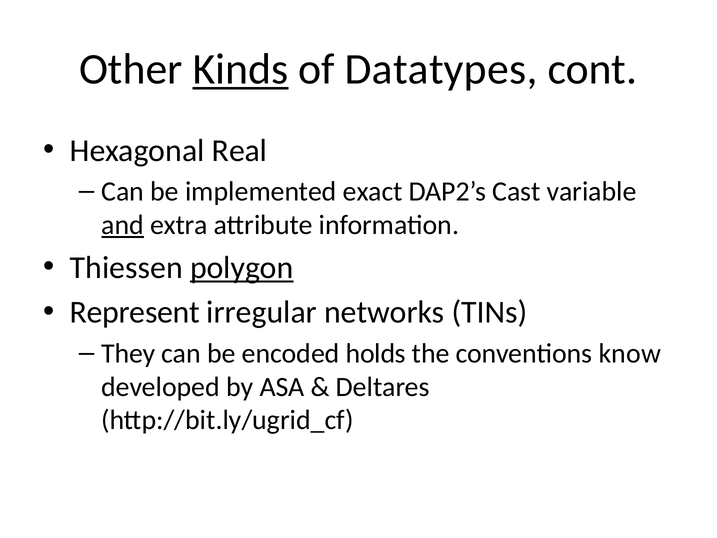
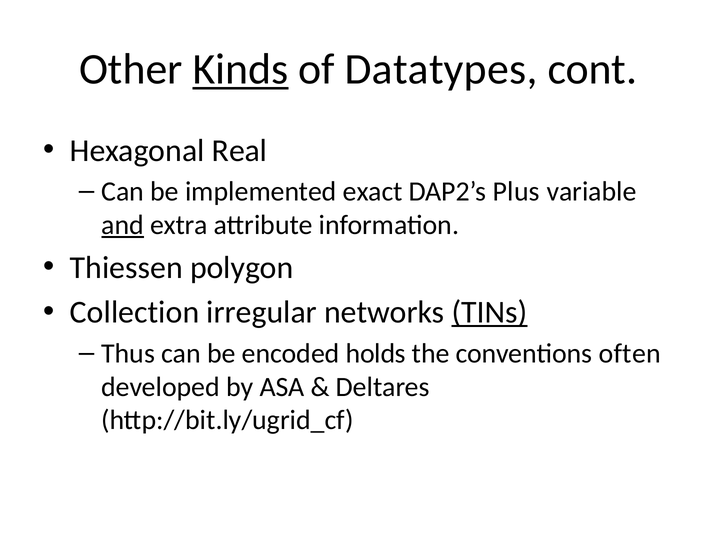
Cast: Cast -> Plus (516, 192)
polygon underline: present -> none (242, 267)
Represent: Represent -> Collection (135, 312)
TINs underline: none -> present (490, 312)
They: They -> Thus (128, 353)
know: know -> often (630, 353)
